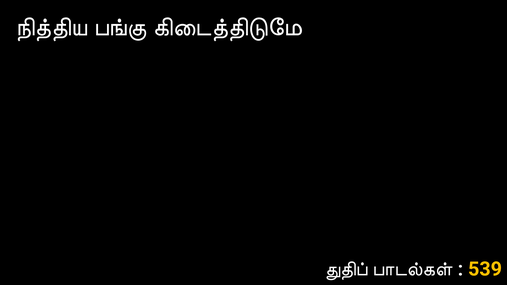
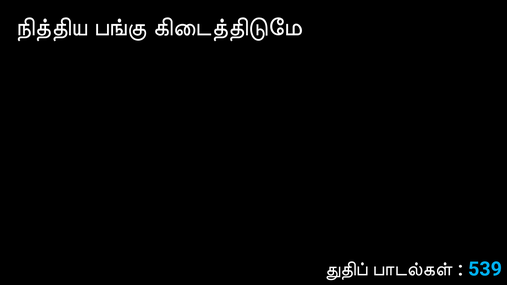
539 colour: yellow -> light blue (485, 269)
